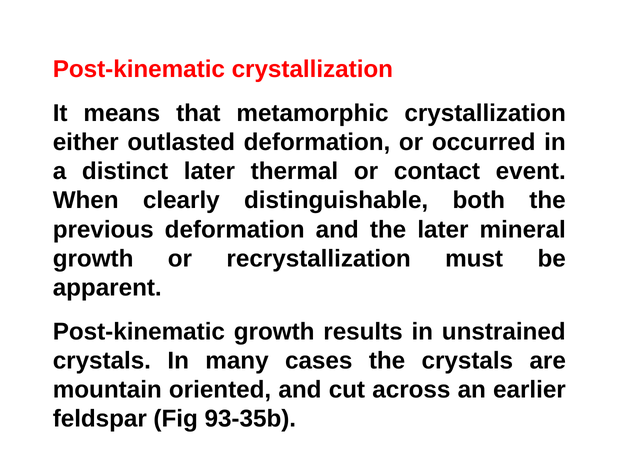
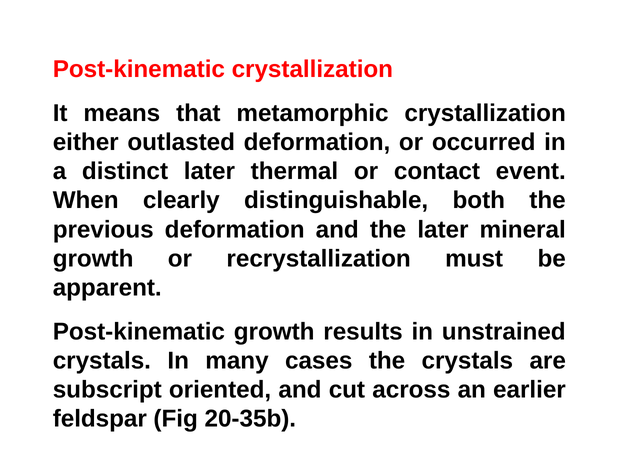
mountain: mountain -> subscript (107, 390)
93-35b: 93-35b -> 20-35b (250, 419)
